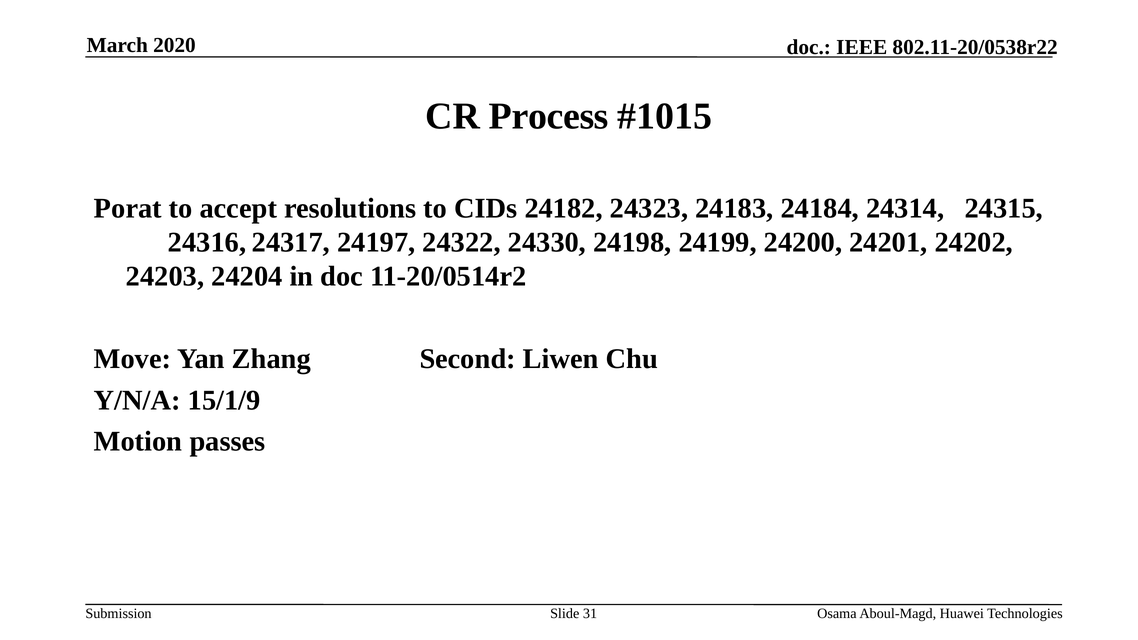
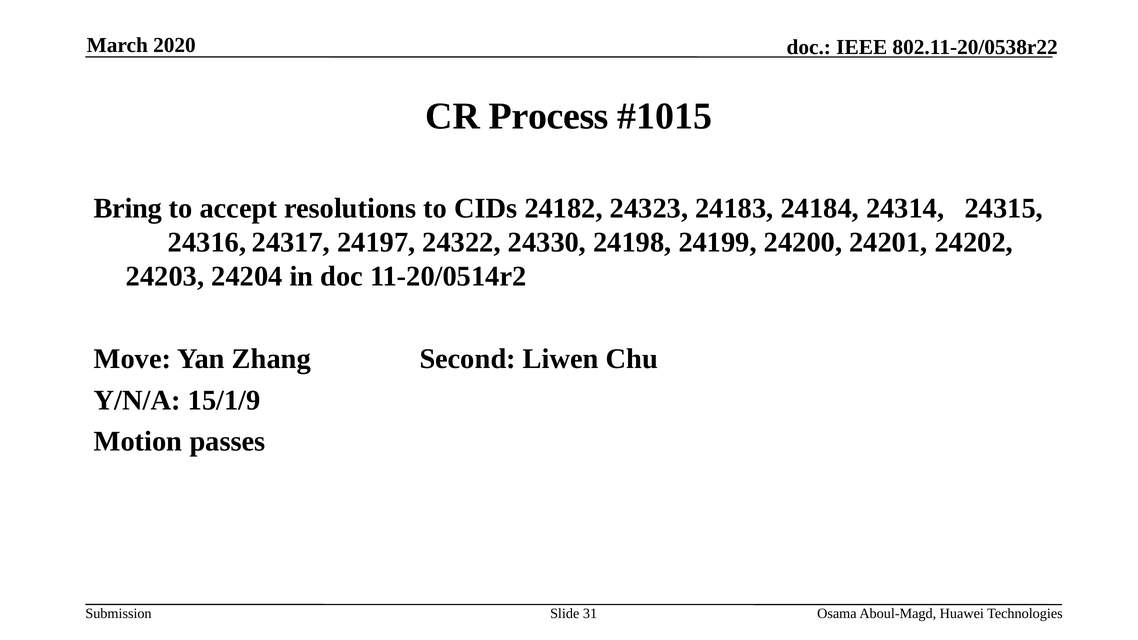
Porat: Porat -> Bring (128, 208)
